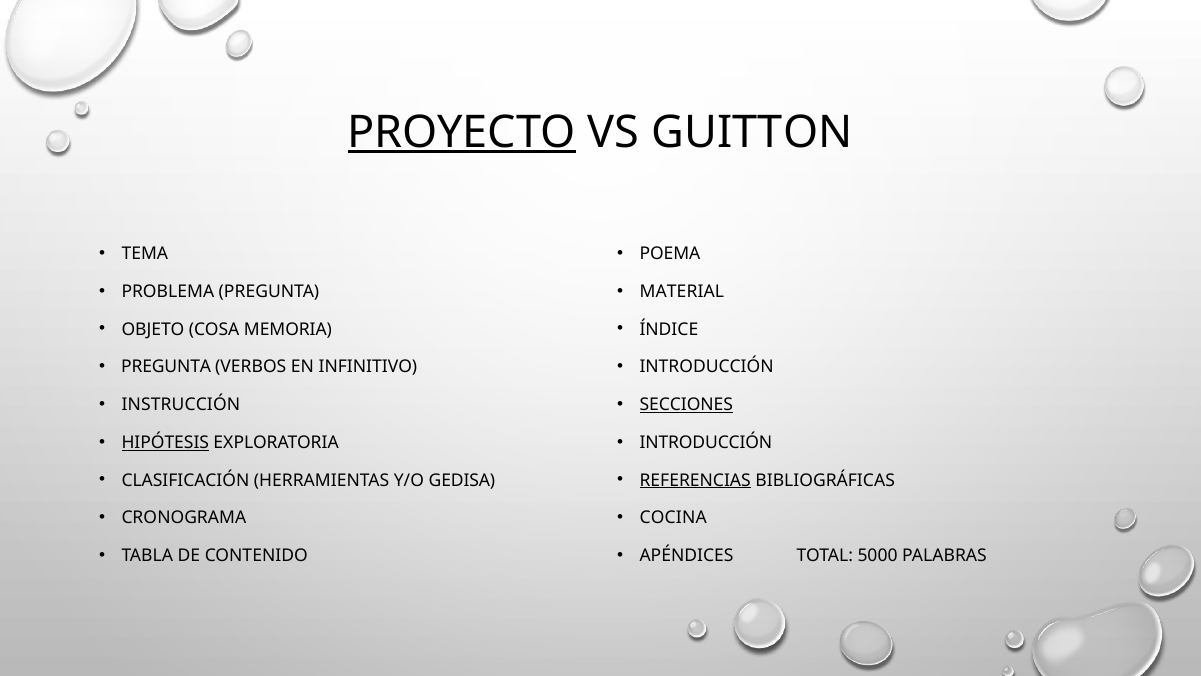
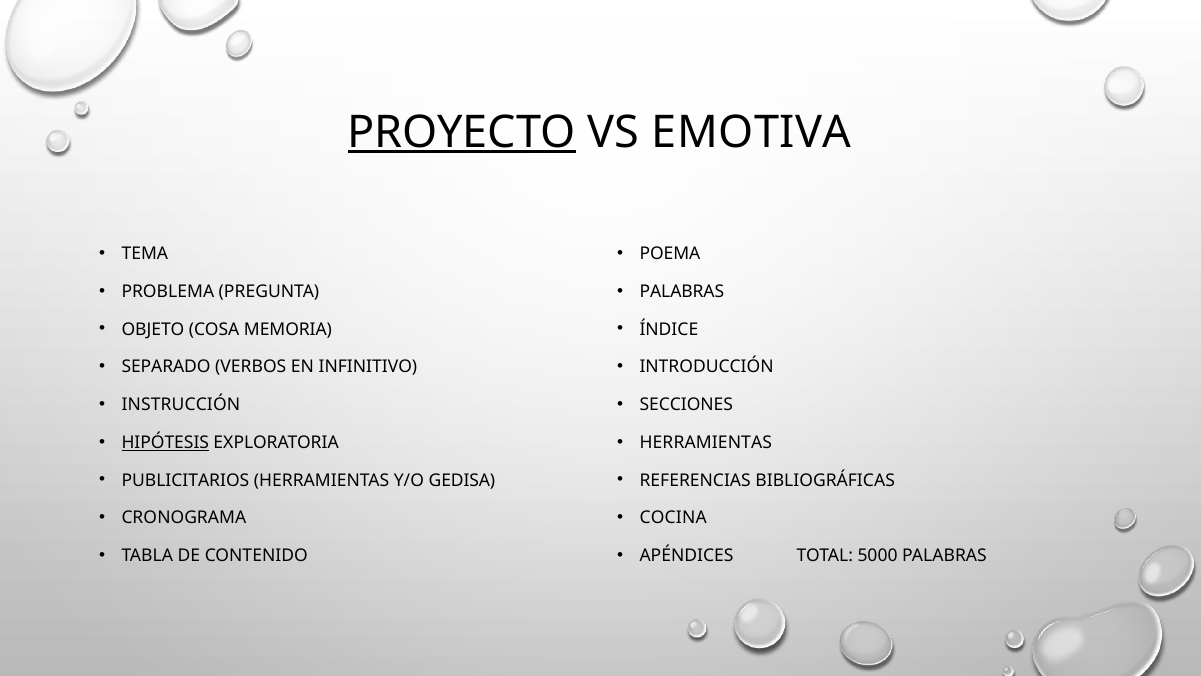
GUITTON: GUITTON -> EMOTIVA (752, 132)
MATERIAL: MATERIAL -> PALABRAS (682, 291)
PREGUNTA: PREGUNTA -> SEPARADO (166, 367)
SECCIONES underline: present -> none (686, 405)
INTRODUCCIÓN: INTRODUCCIÓN -> HERRAMIENTAS (706, 442)
CLASIFICACIÓN: CLASIFICACIÓN -> PUBLICITARIOS (185, 480)
REFERENCIAS underline: present -> none (695, 480)
